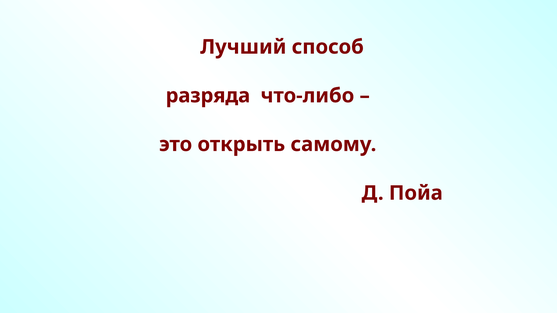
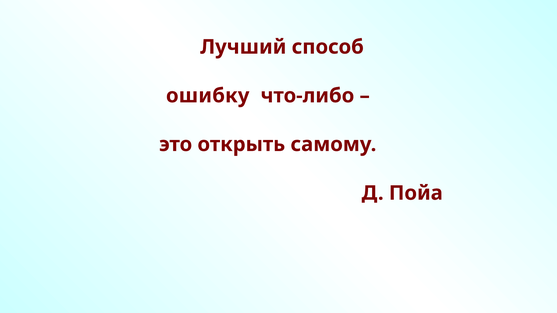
разряда: разряда -> ошибку (208, 96)
